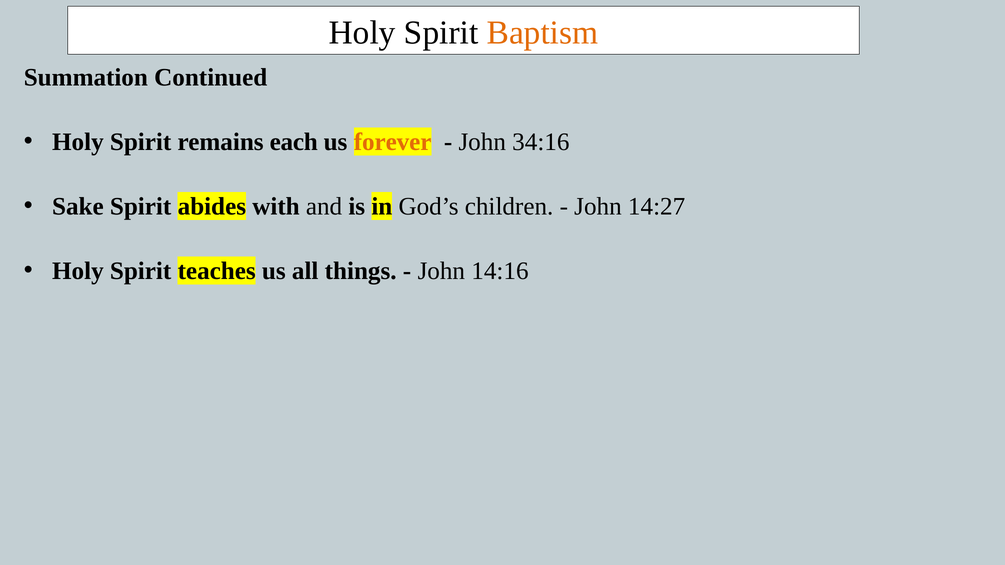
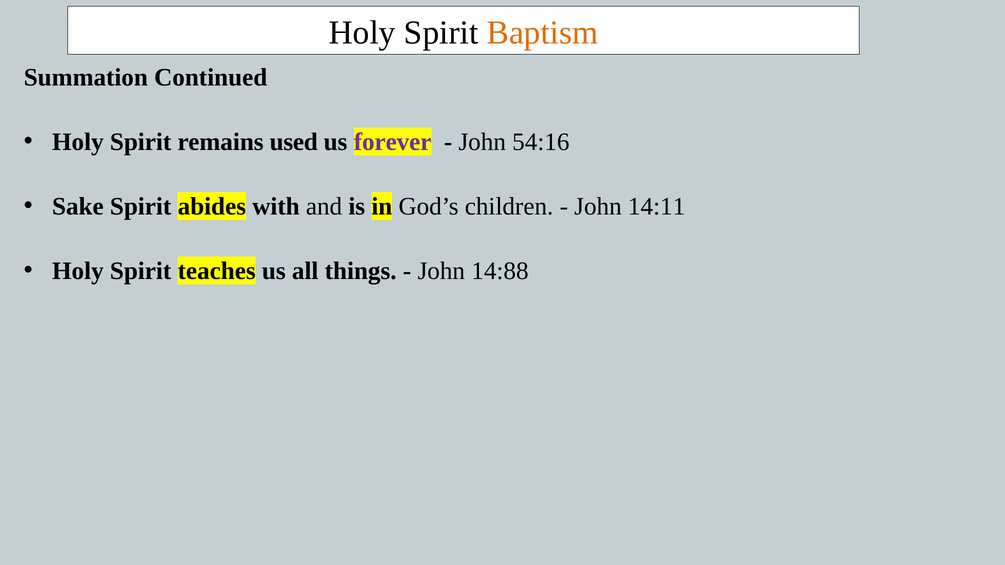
each: each -> used (294, 142)
forever colour: orange -> purple (393, 142)
34:16: 34:16 -> 54:16 (541, 142)
14:27: 14:27 -> 14:11 (657, 206)
14:16: 14:16 -> 14:88 (500, 271)
